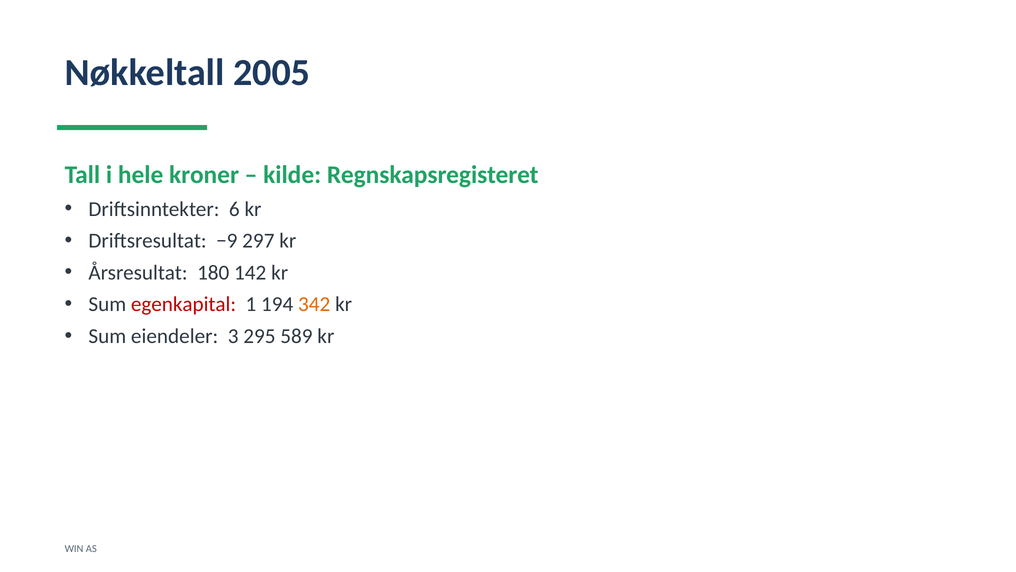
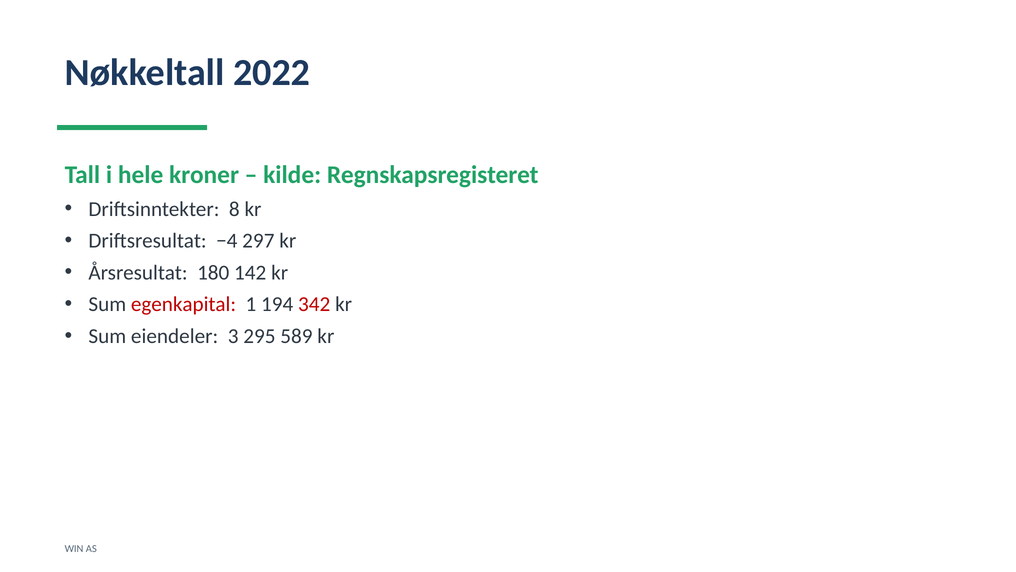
2005: 2005 -> 2022 (272, 73)
6: 6 -> 8 (234, 209)
−9: −9 -> −4 (227, 241)
342 colour: orange -> red (314, 304)
